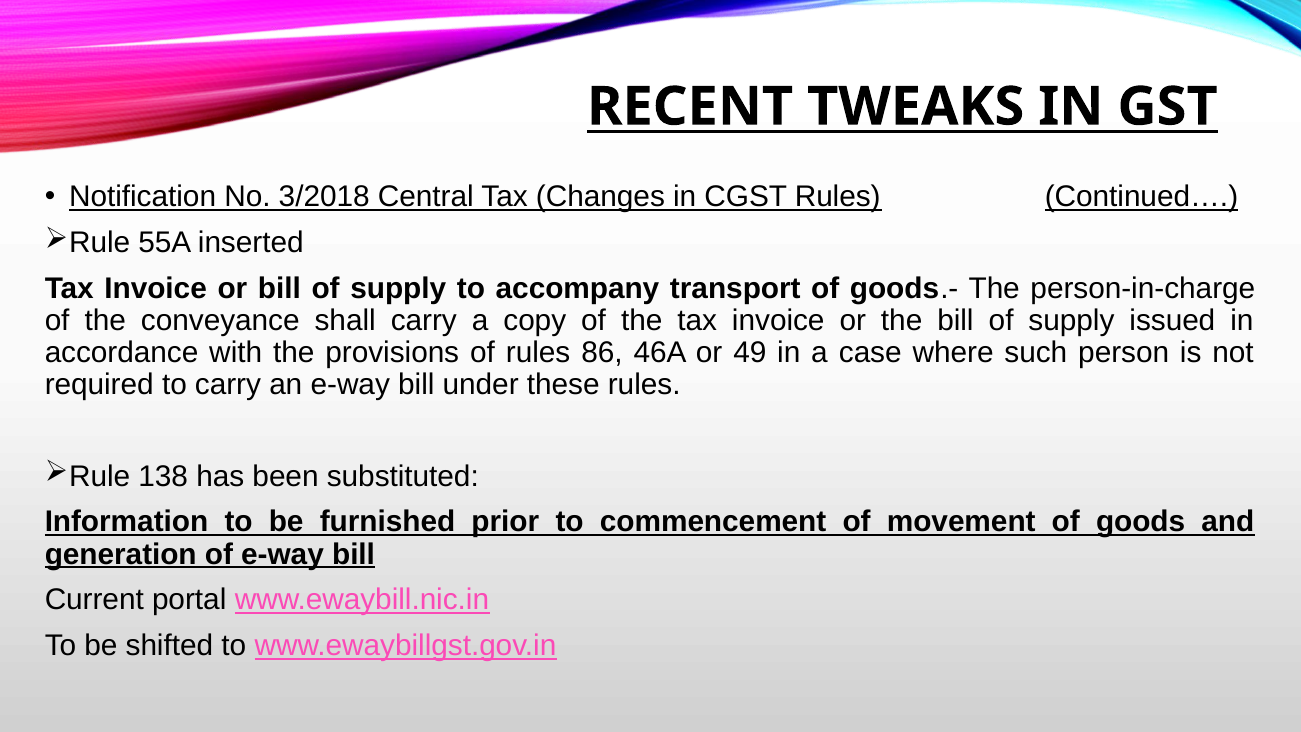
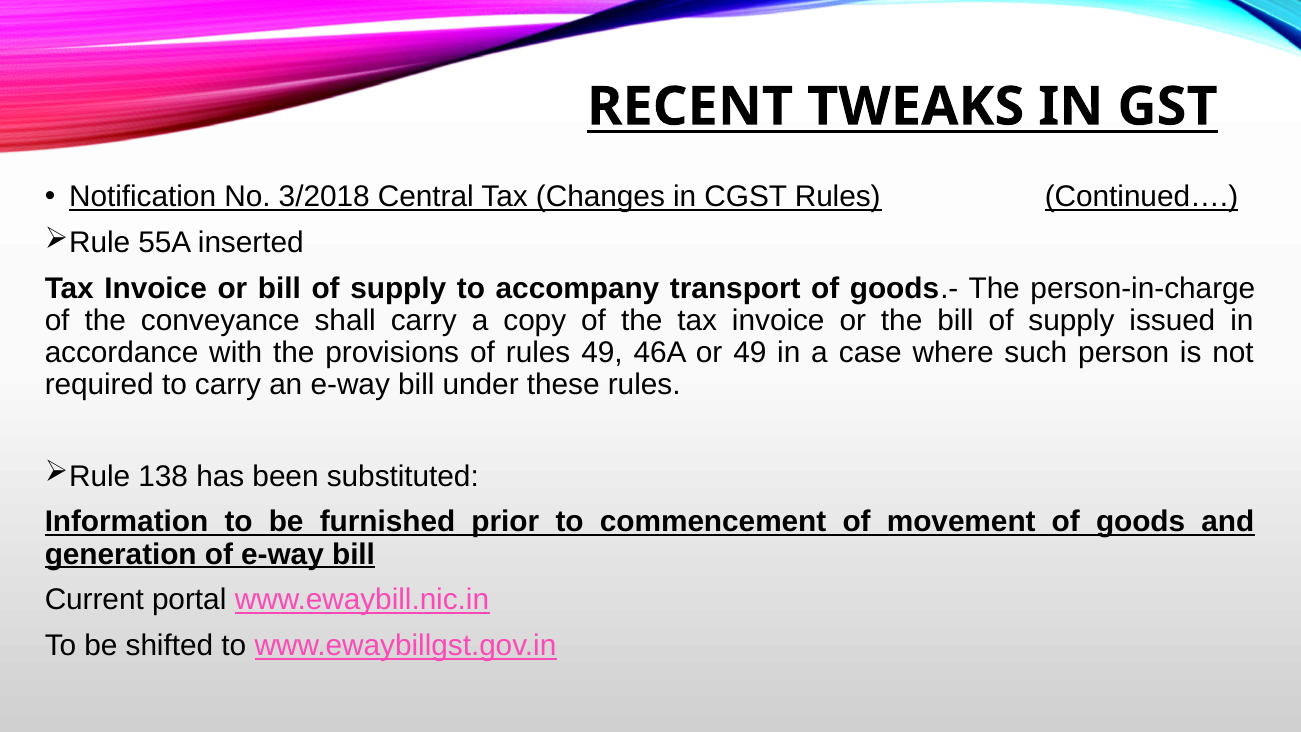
rules 86: 86 -> 49 (602, 353)
